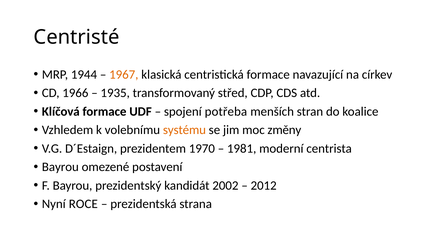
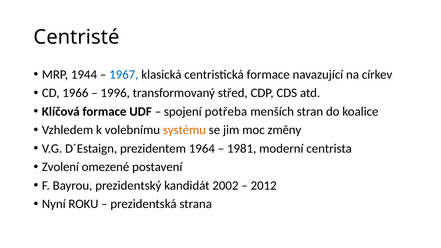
1967 colour: orange -> blue (124, 75)
1935: 1935 -> 1996 (115, 93)
1970: 1970 -> 1964 (202, 149)
Bayrou: Bayrou -> Zvolení (60, 167)
ROCE: ROCE -> ROKU (83, 204)
